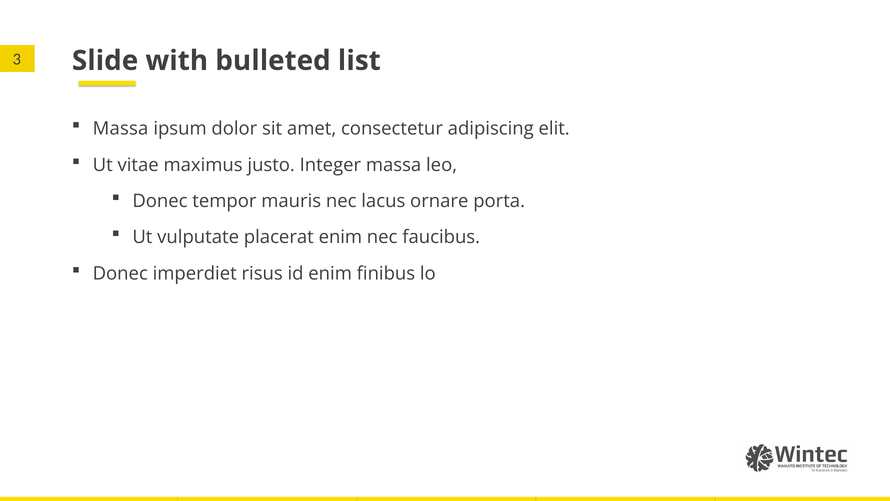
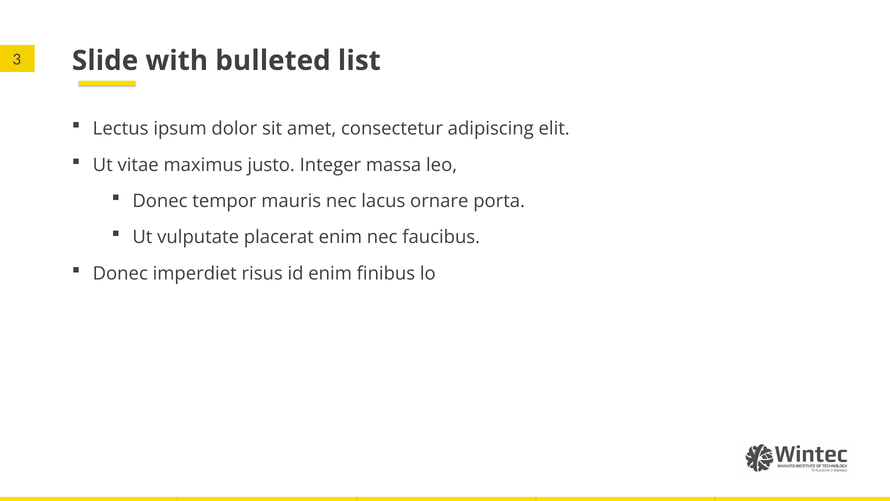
Massa: Massa -> Lectus (121, 129)
